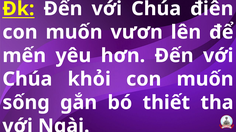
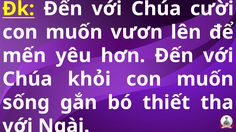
điên: điên -> cười (212, 9)
